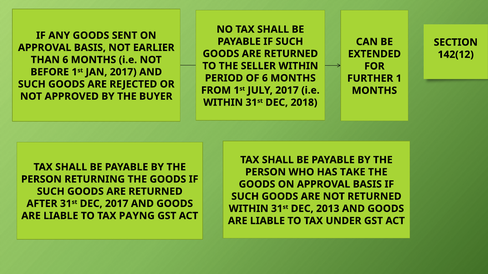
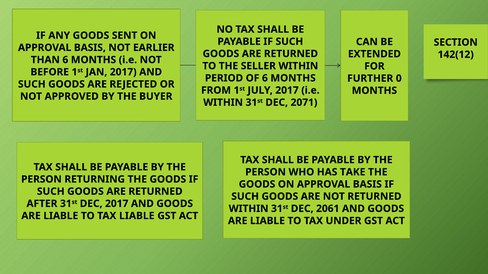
1: 1 -> 0 (399, 78)
2018: 2018 -> 2071 (304, 103)
2013: 2013 -> 2061 (328, 209)
TAX PAYNG: PAYNG -> LIABLE (137, 216)
